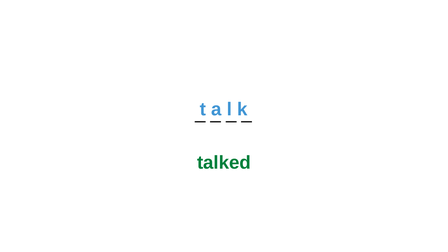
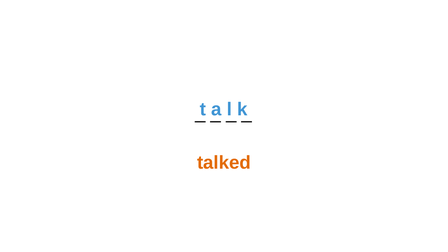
talked colour: green -> orange (224, 163)
